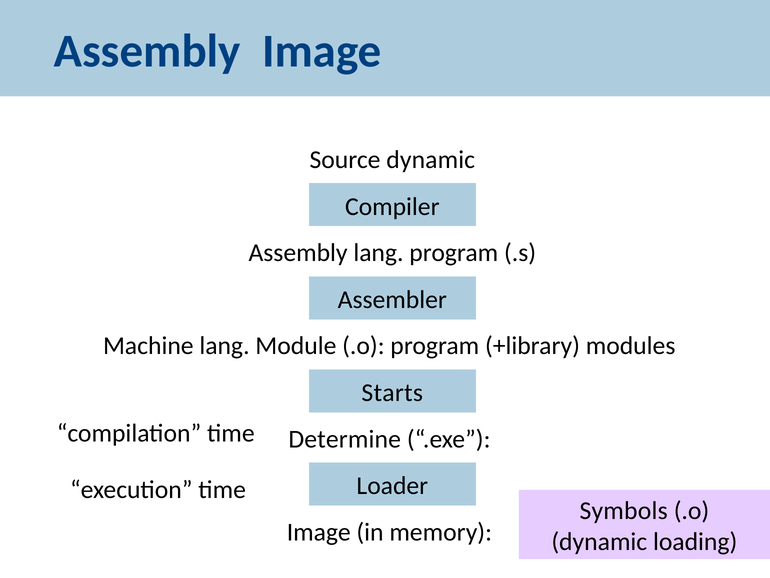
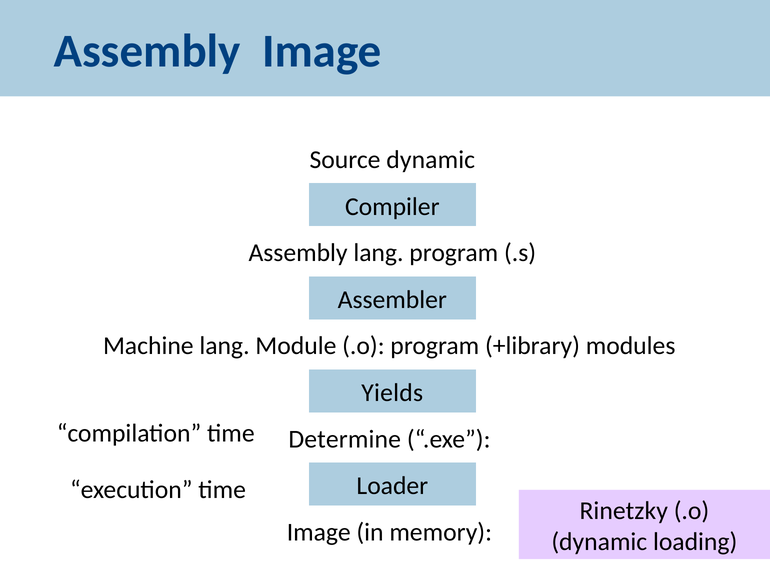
Starts: Starts -> Yields (392, 392)
Symbols: Symbols -> Rinetzky (624, 510)
